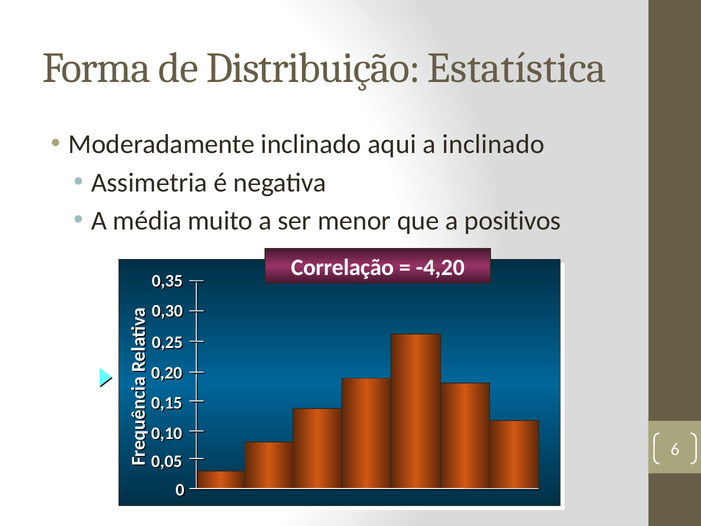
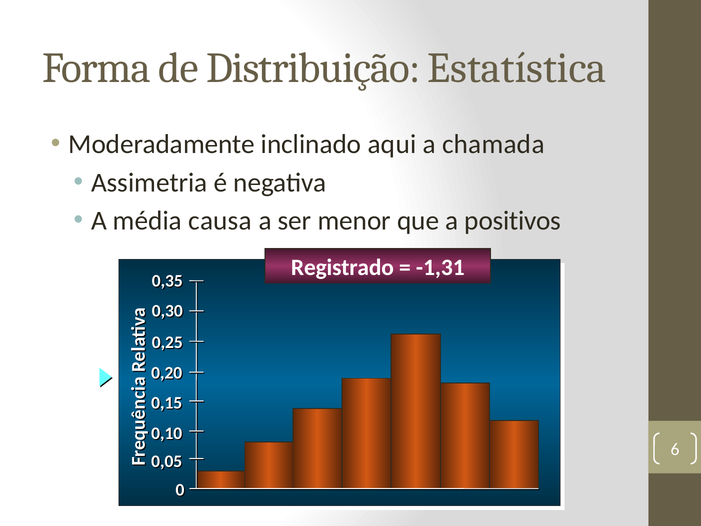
a inclinado: inclinado -> chamada (493, 144)
muito: muito -> causa (220, 221)
Correlação: Correlação -> Registrado (342, 267)
-4,20: -4,20 -> -1,31 (440, 267)
